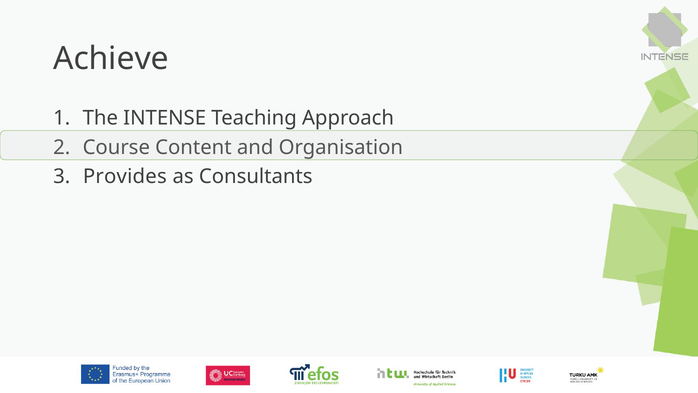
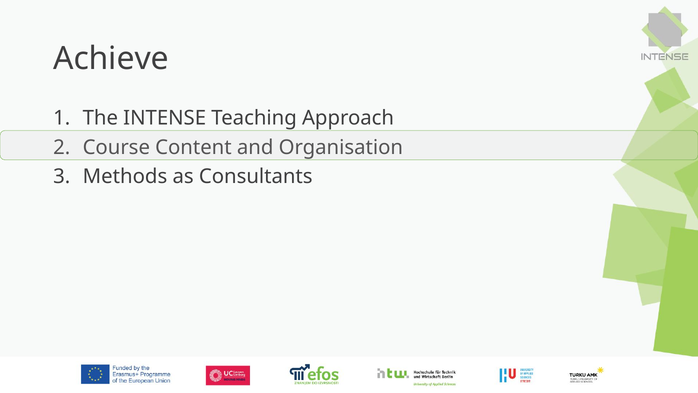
Provides: Provides -> Methods (125, 177)
